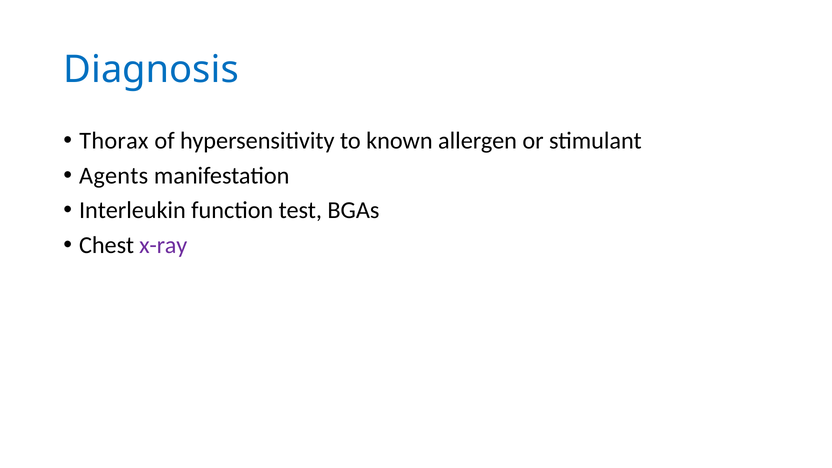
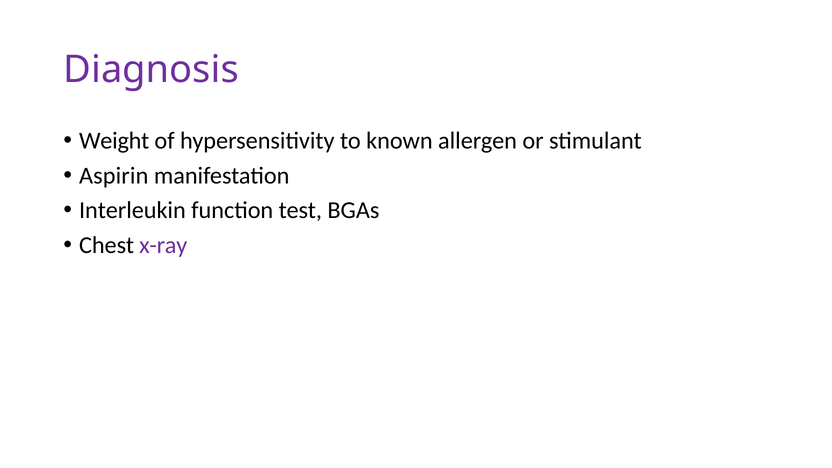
Diagnosis colour: blue -> purple (151, 70)
Thorax: Thorax -> Weight (114, 141)
Agents: Agents -> Aspirin (114, 176)
